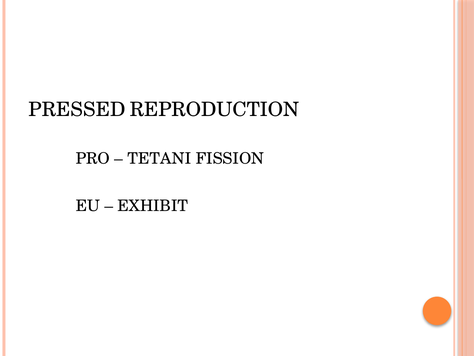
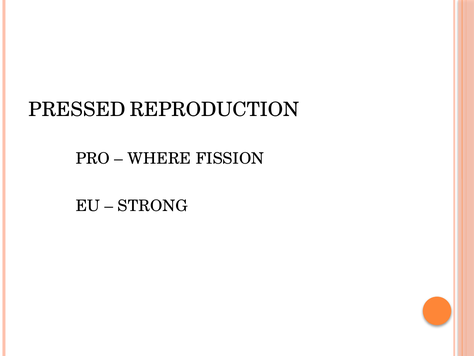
TETANI: TETANI -> WHERE (159, 158)
EXHIBIT: EXHIBIT -> STRONG (153, 206)
